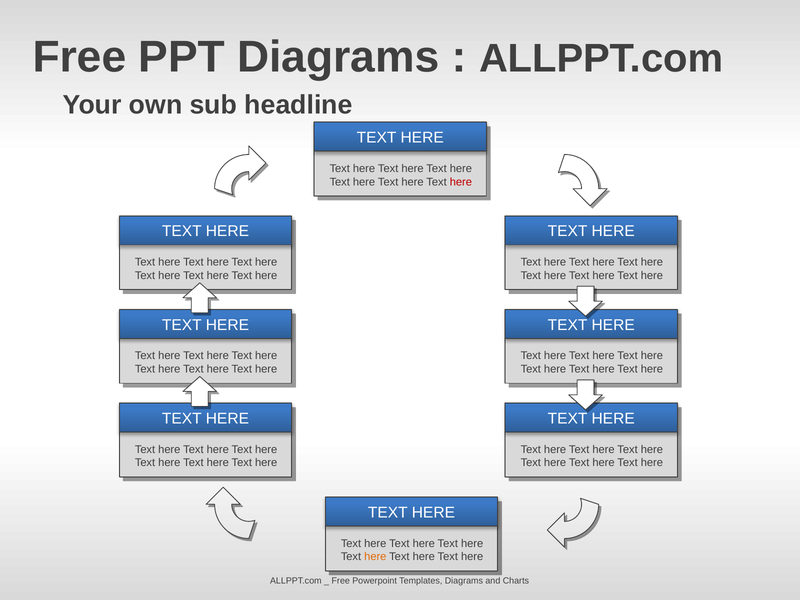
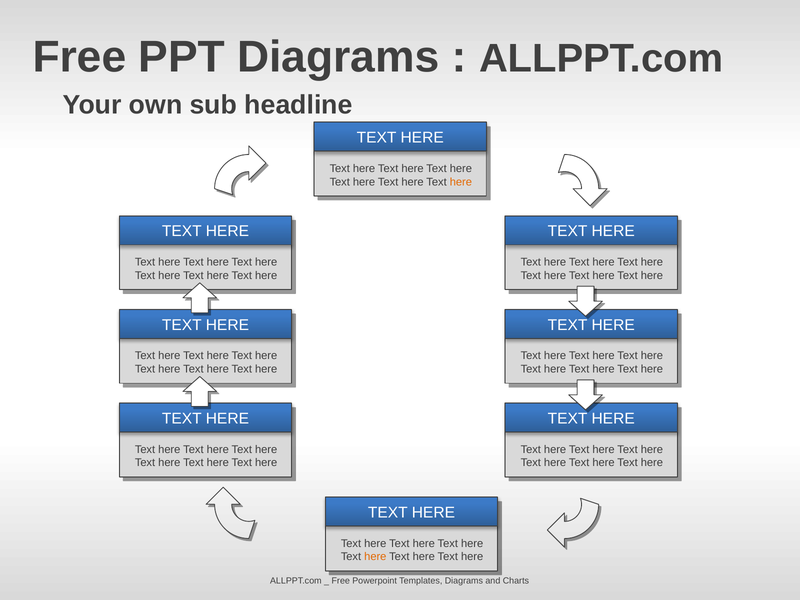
here colour: red -> orange (461, 182)
